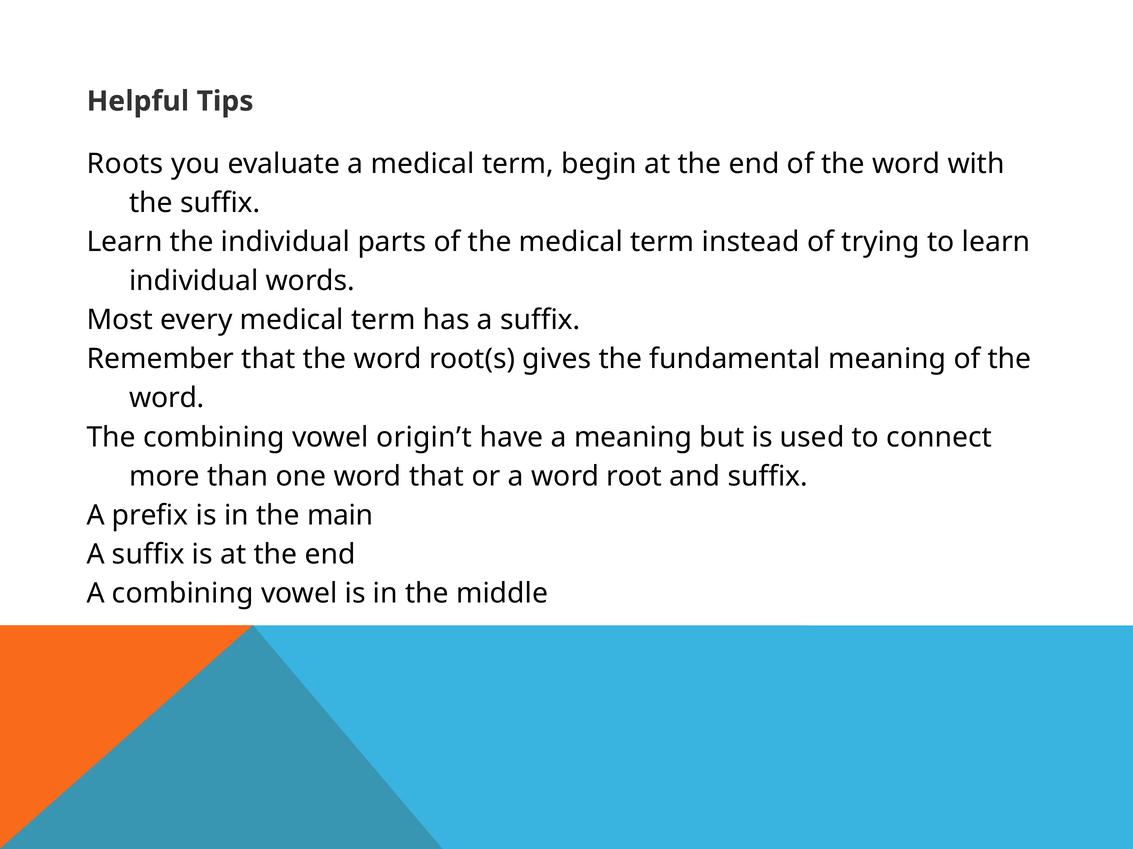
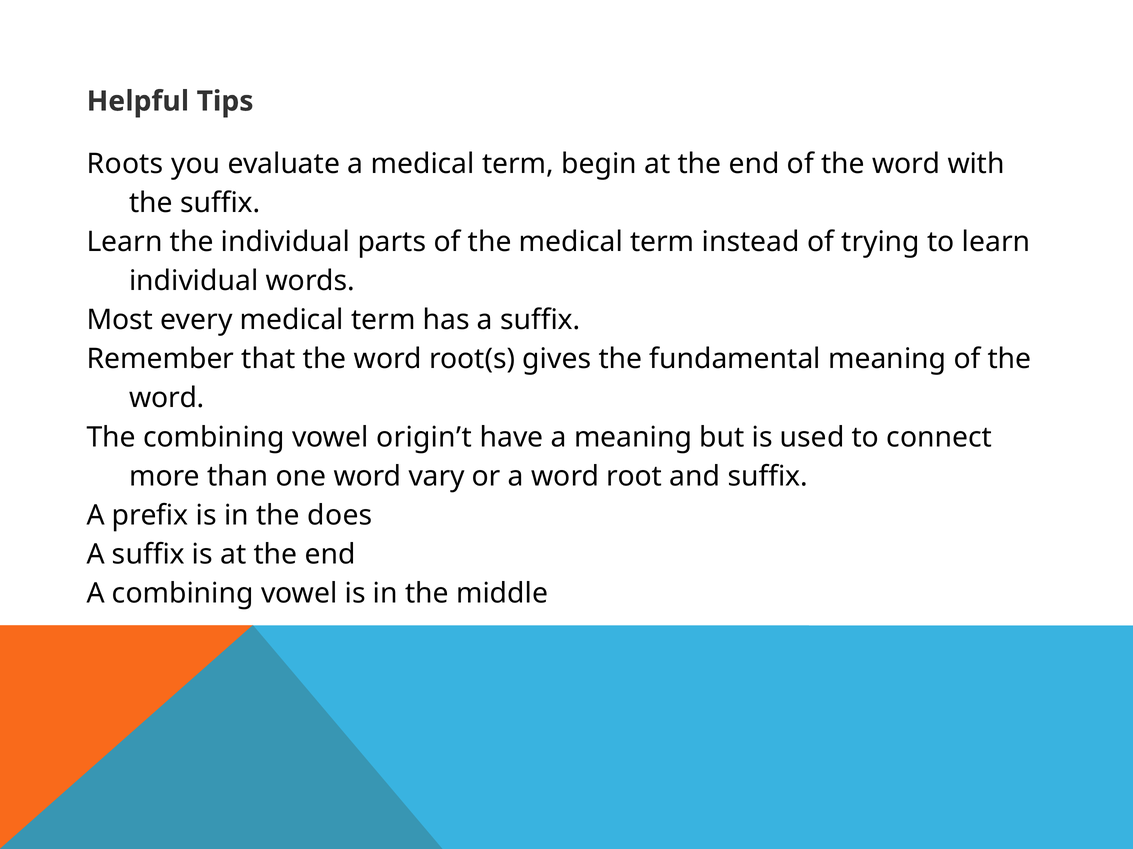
word that: that -> vary (437, 477)
main: main -> does (340, 516)
